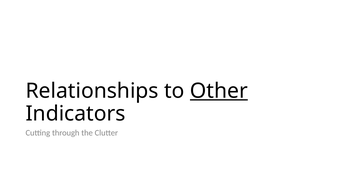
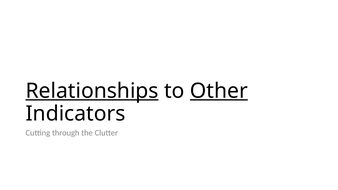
Relationships underline: none -> present (92, 91)
